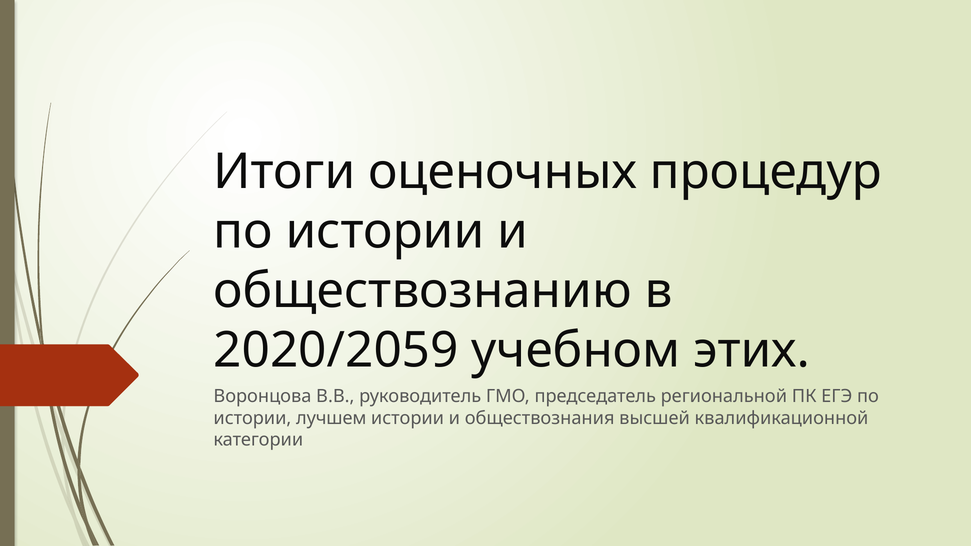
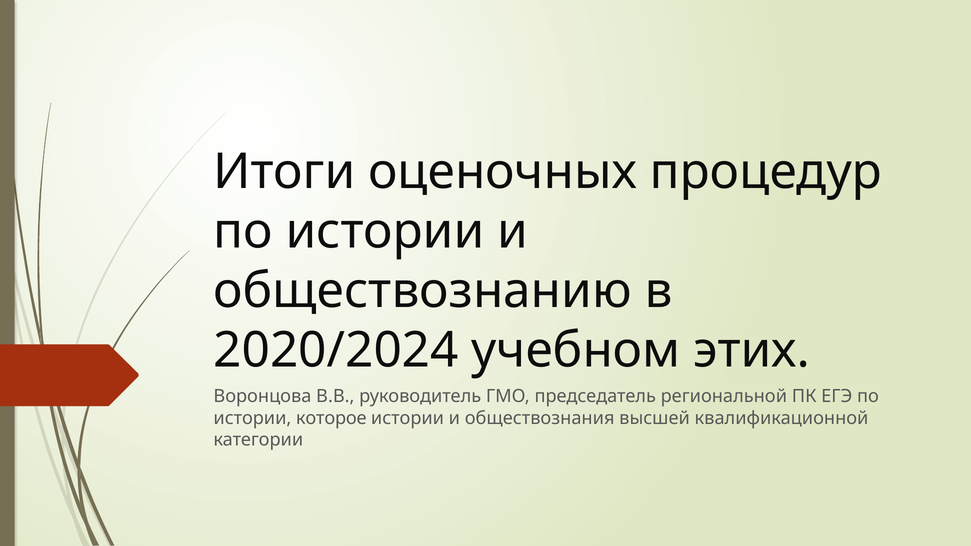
2020/2059: 2020/2059 -> 2020/2024 (336, 351)
лучшем: лучшем -> которое (331, 418)
